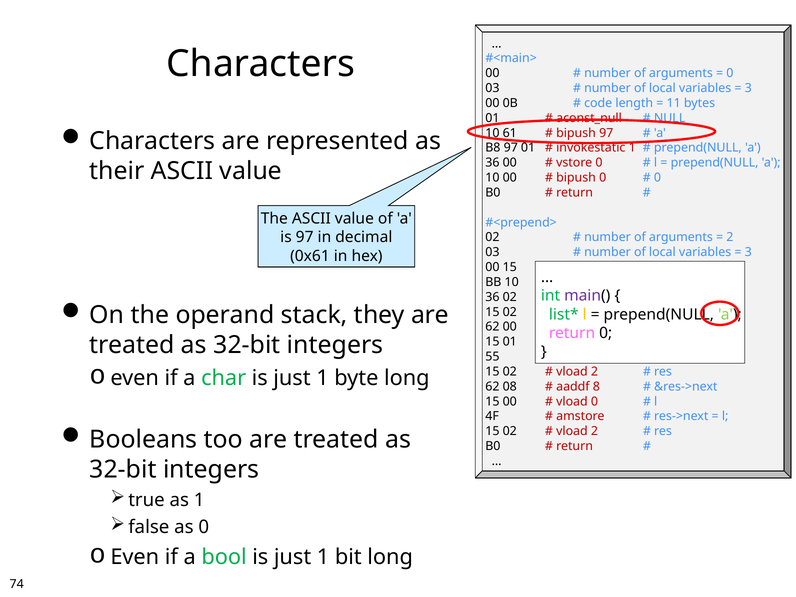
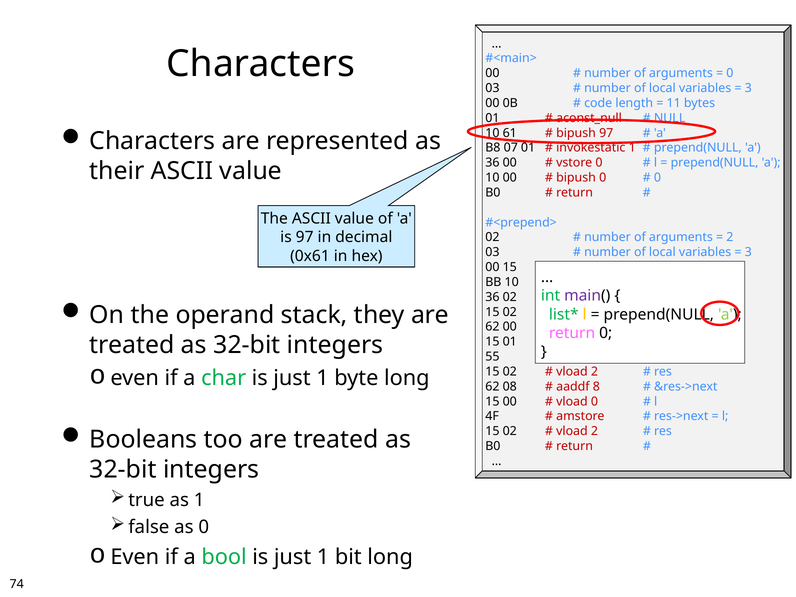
B8 97: 97 -> 07 (511, 148)
